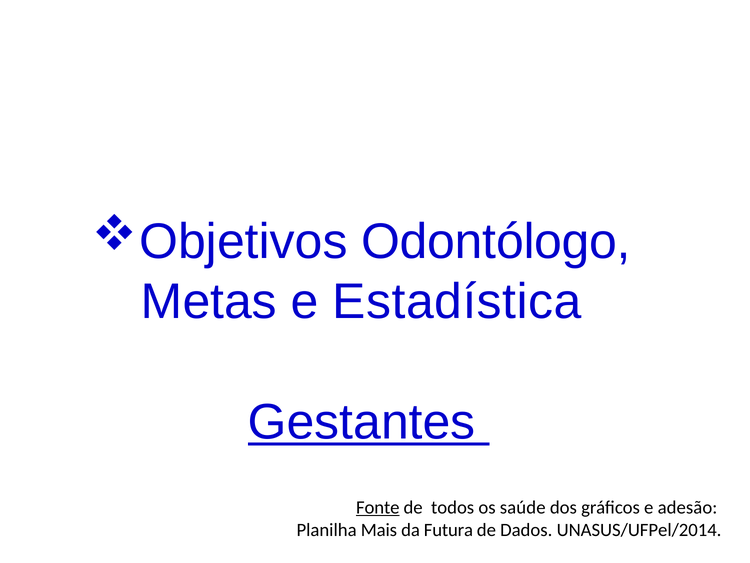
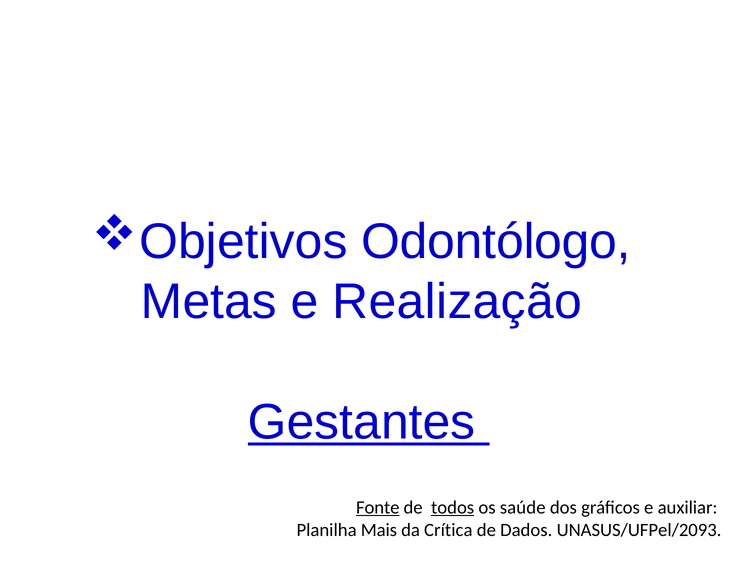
Estadística: Estadística -> Realização (457, 302)
todos underline: none -> present (453, 507)
adesão: adesão -> auxiliar (688, 507)
Futura: Futura -> Crítica (448, 530)
UNASUS/UFPel/2014: UNASUS/UFPel/2014 -> UNASUS/UFPel/2093 (639, 530)
